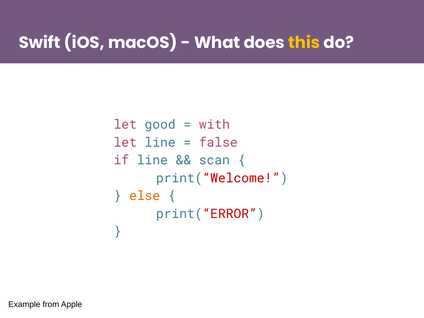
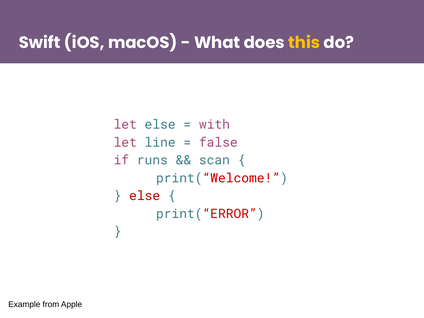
let good: good -> else (160, 125)
if line: line -> runs (152, 160)
else colour: orange -> red (145, 196)
